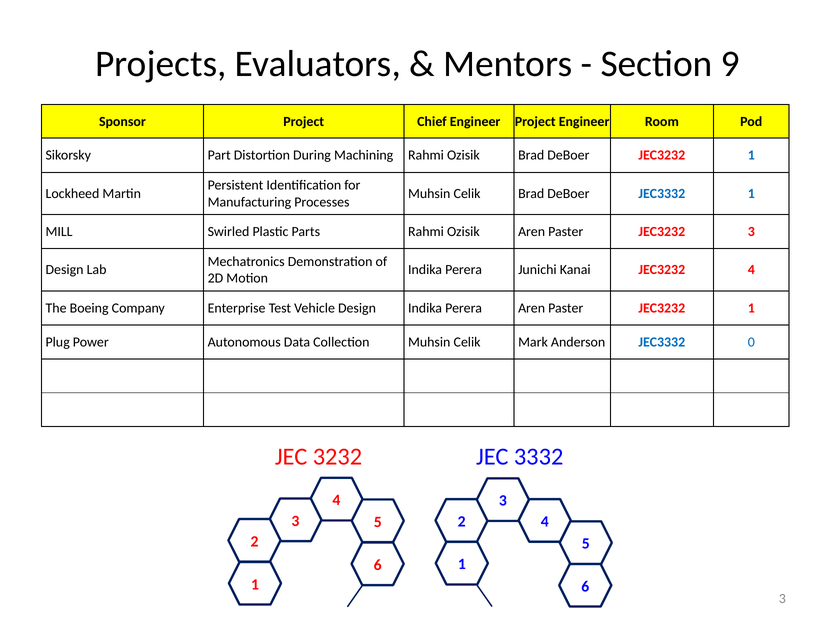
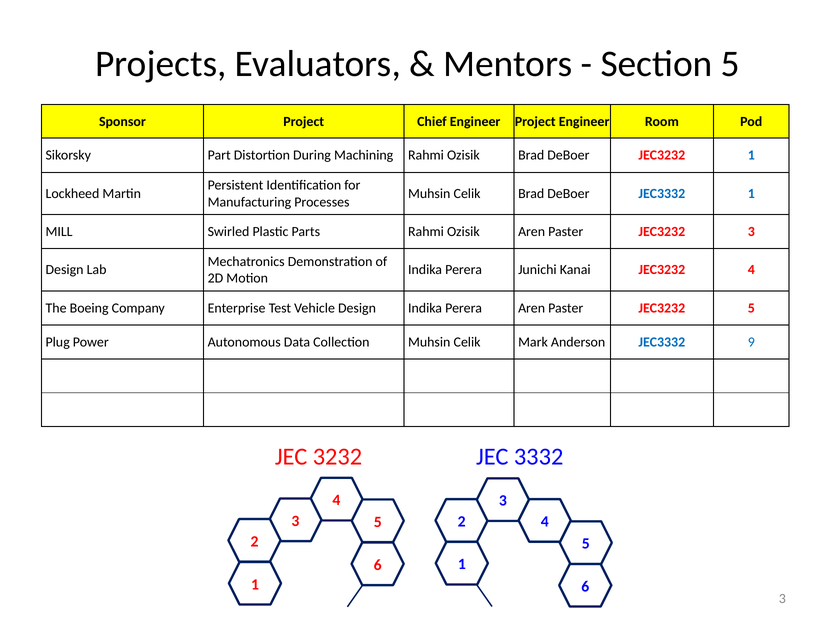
Section 9: 9 -> 5 (730, 64)
Paster JEC3232 1: 1 -> 5 (751, 308)
0: 0 -> 9 (751, 342)
